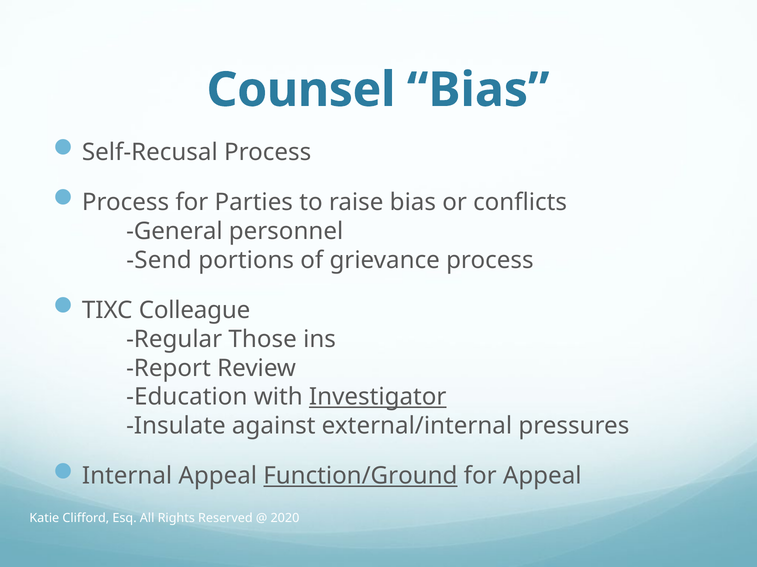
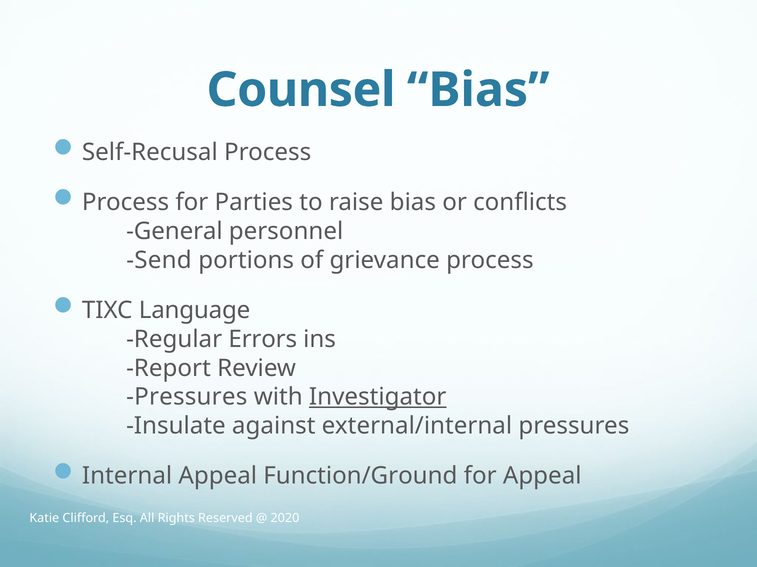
Colleague: Colleague -> Language (195, 311)
Those: Those -> Errors (263, 340)
Education: Education -> Pressures (187, 398)
Function/Ground underline: present -> none (360, 477)
